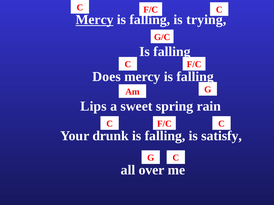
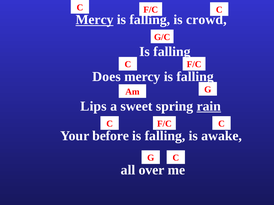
trying: trying -> crowd (206, 20)
rain underline: none -> present (209, 106)
drunk: drunk -> before (111, 136)
satisfy: satisfy -> awake (222, 136)
